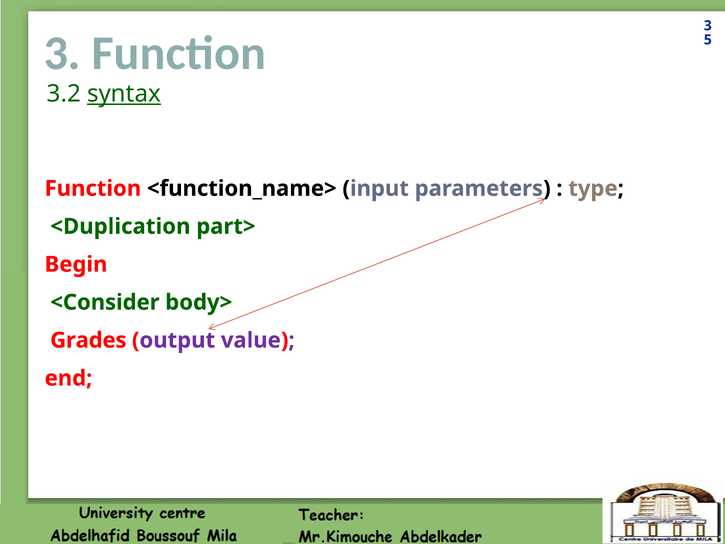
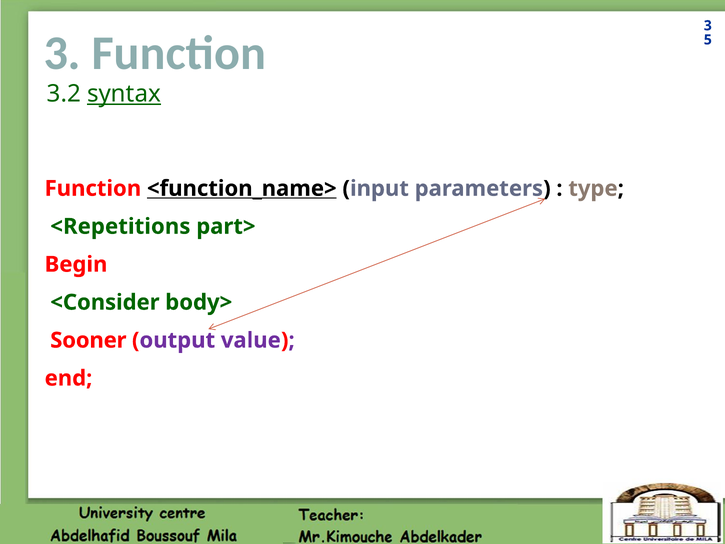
<function_name> underline: none -> present (242, 188)
<Duplication: <Duplication -> <Repetitions (120, 226)
Grades: Grades -> Sooner (88, 340)
